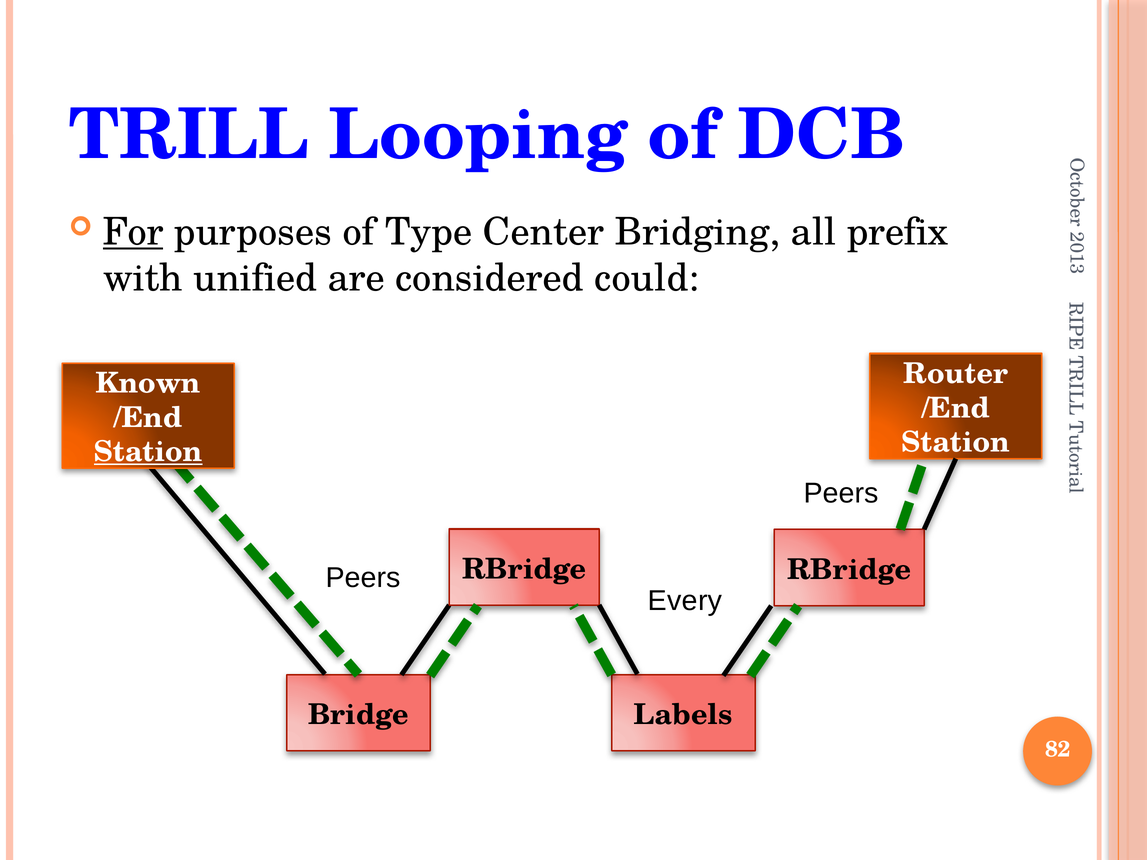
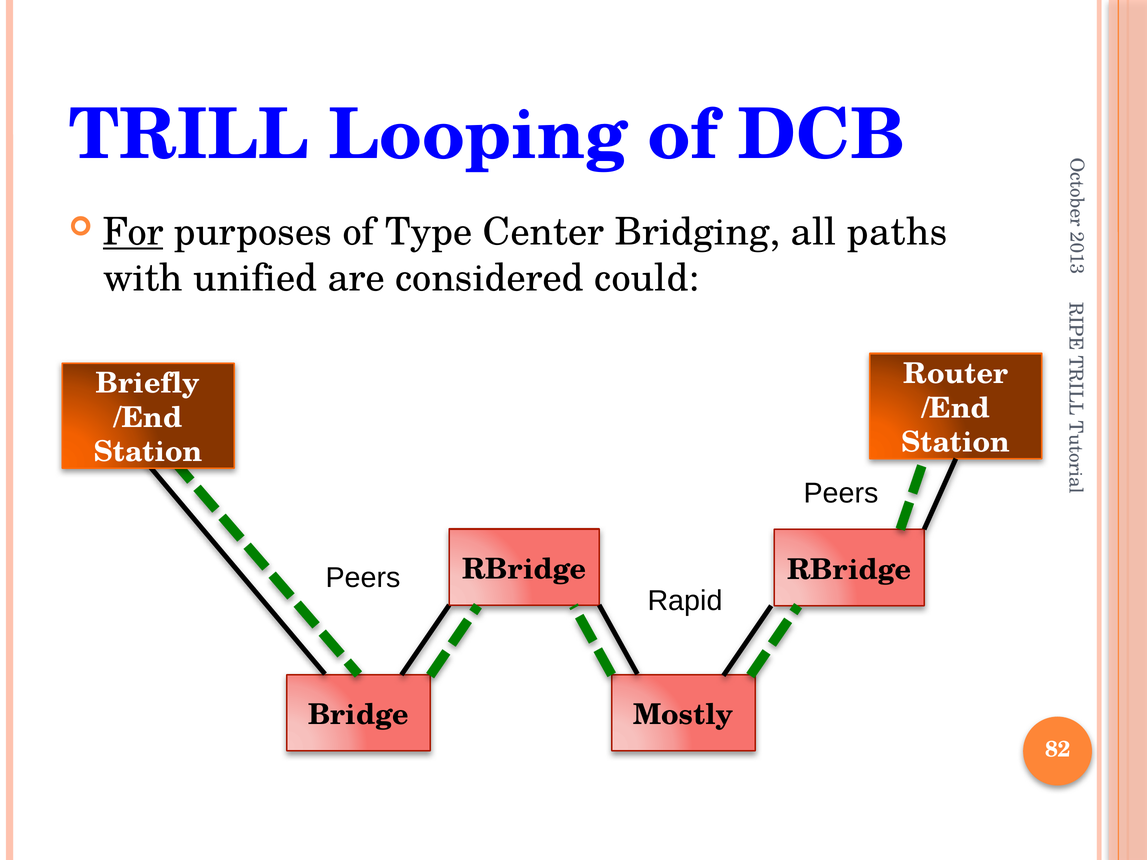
prefix: prefix -> paths (897, 232)
Known: Known -> Briefly (148, 383)
Station underline: present -> none (148, 452)
Every: Every -> Rapid (685, 601)
Labels: Labels -> Mostly (683, 715)
